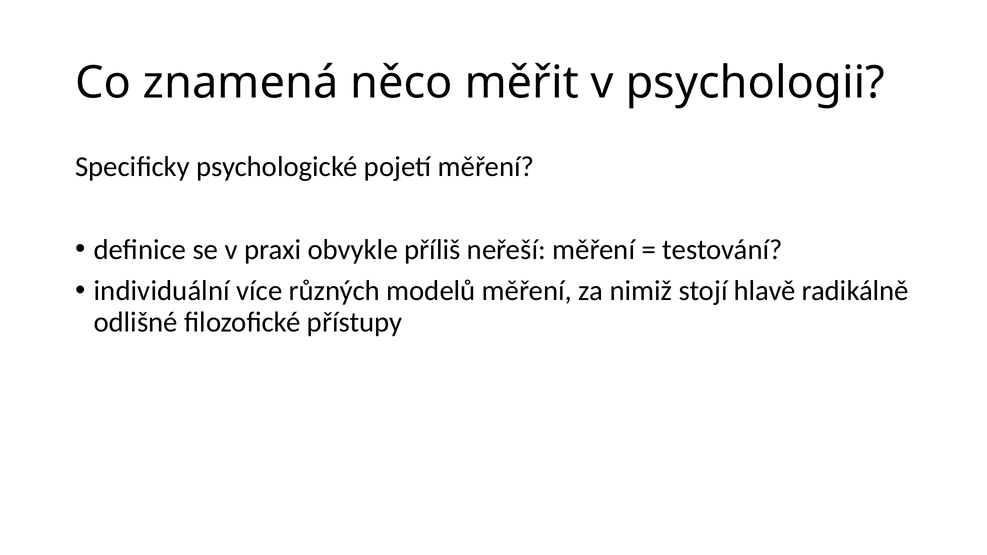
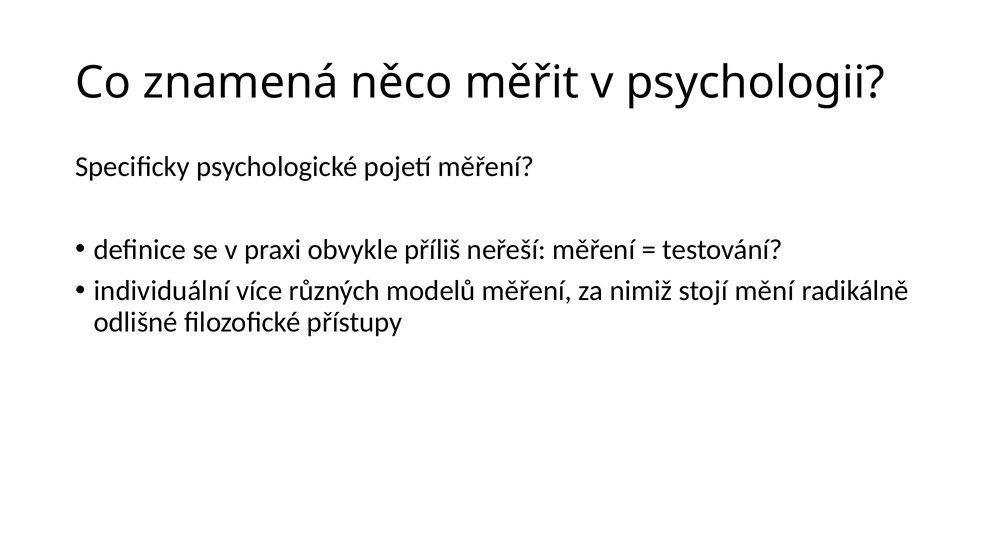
hlavě: hlavě -> mění (764, 291)
